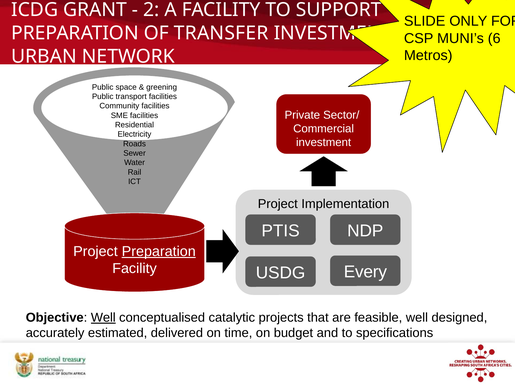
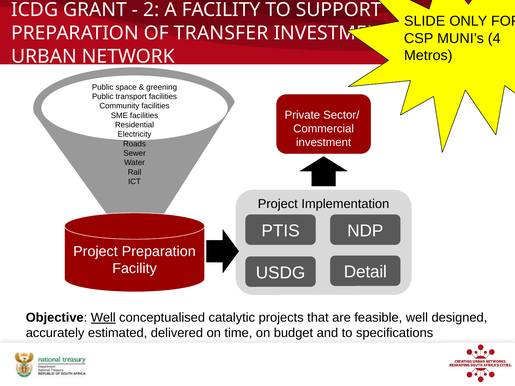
6: 6 -> 4 (494, 38)
Preparation underline: present -> none (159, 252)
Every: Every -> Detail (365, 272)
